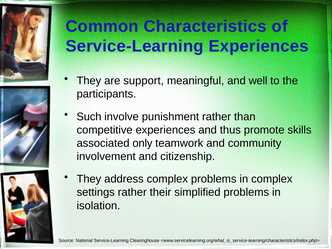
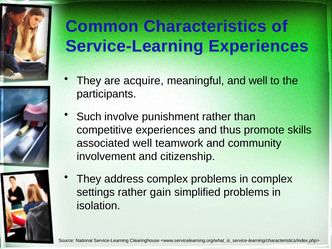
support: support -> acquire (144, 81)
associated only: only -> well (142, 143)
their: their -> gain (160, 192)
